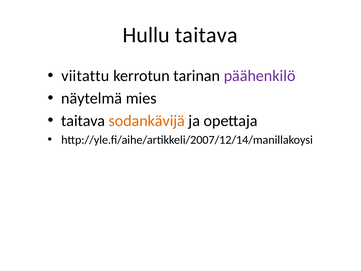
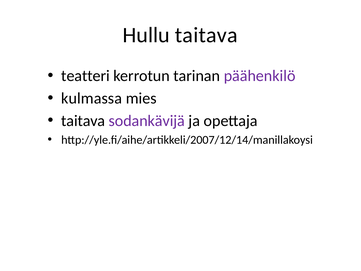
viitattu: viitattu -> teatteri (86, 76)
näytelmä: näytelmä -> kulmassa (92, 98)
sodankävijä colour: orange -> purple (147, 121)
